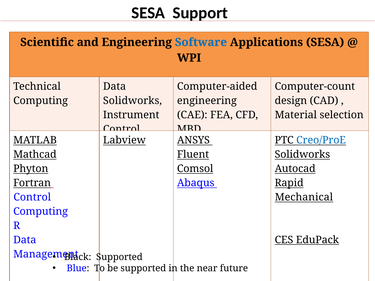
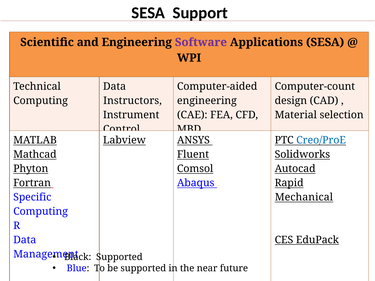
Software colour: blue -> purple (201, 42)
Solidworks: Solidworks -> Instructors (132, 101)
Control: Control -> Specific (32, 197)
